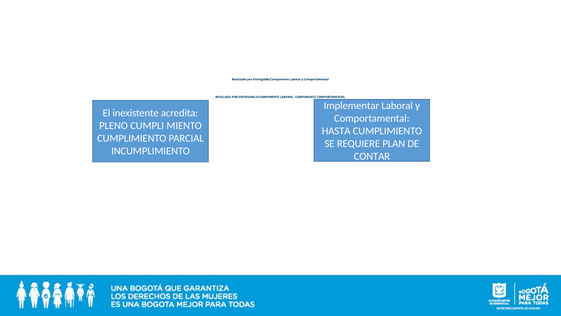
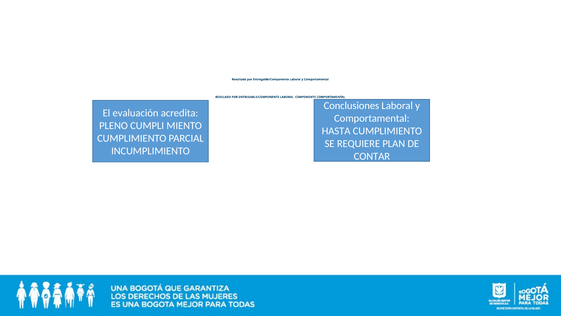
Implementar: Implementar -> Conclusiones (351, 106)
inexistente: inexistente -> evaluación (136, 113)
